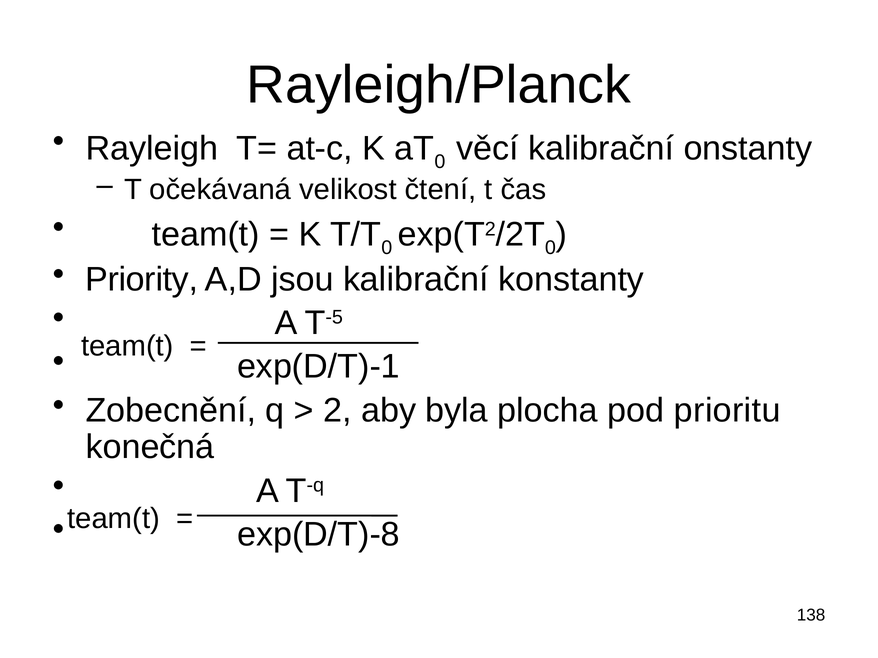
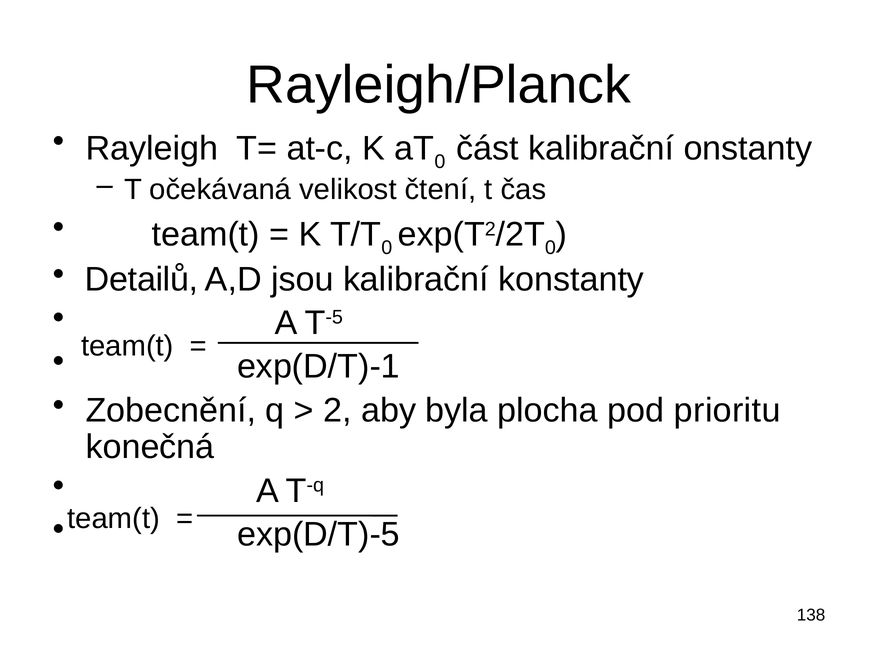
věcí: věcí -> část (488, 148)
Priority: Priority -> Detailů (142, 279)
exp(D/T)-8: exp(D/T)-8 -> exp(D/T)-5 (318, 535)
